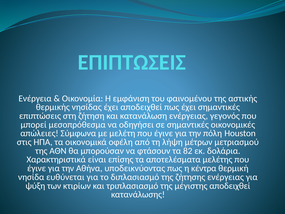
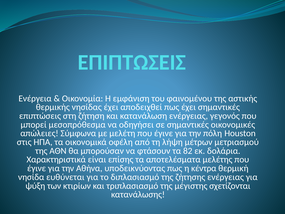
μέγιστης αποδειχθεί: αποδειχθεί -> σχετίζονται (230, 186)
